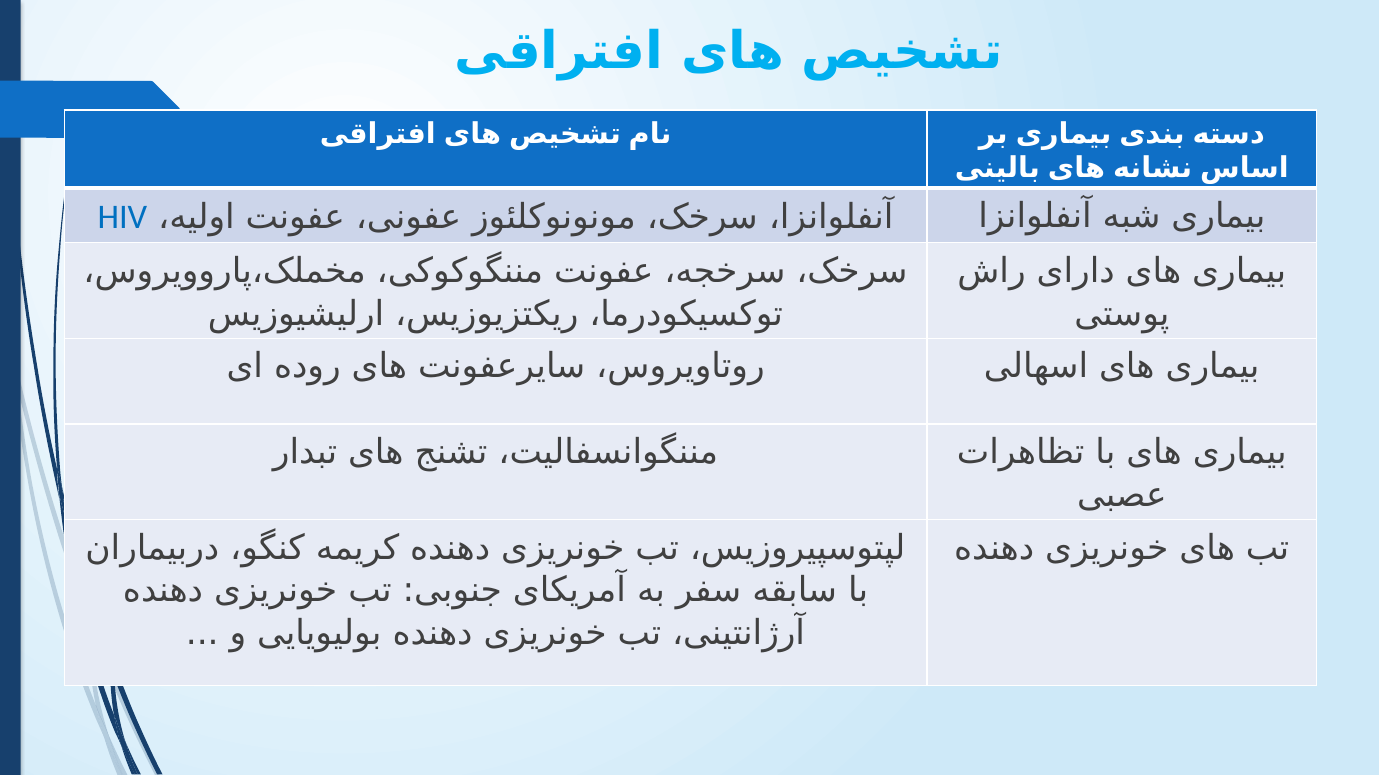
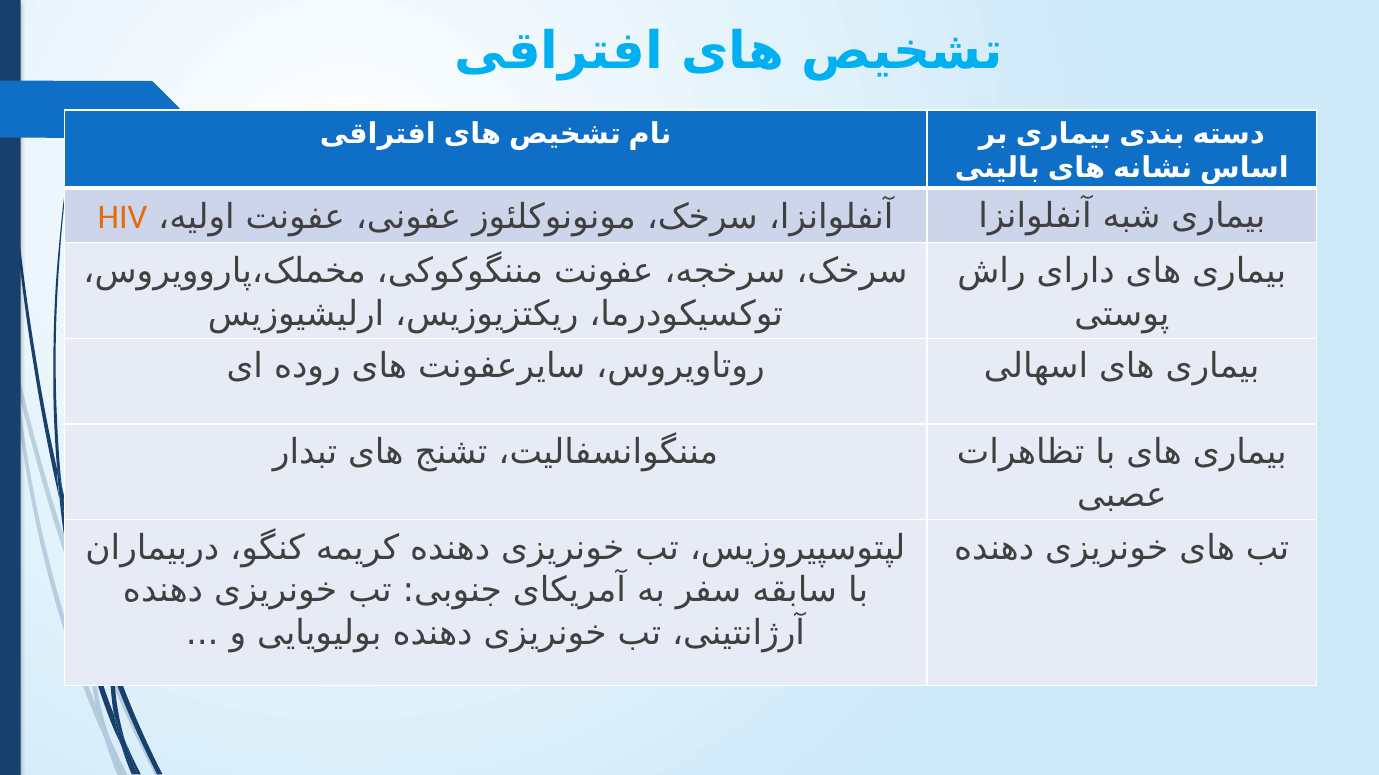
HIV colour: blue -> orange (122, 217)
